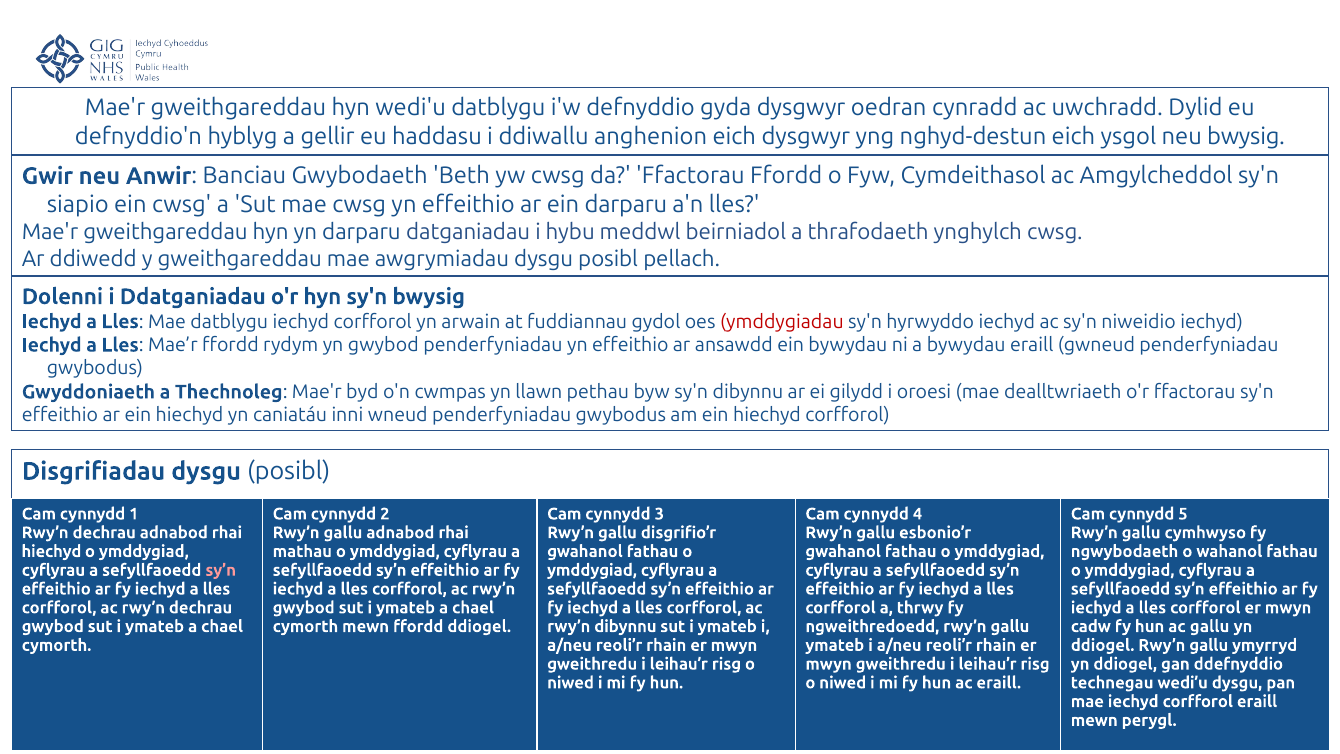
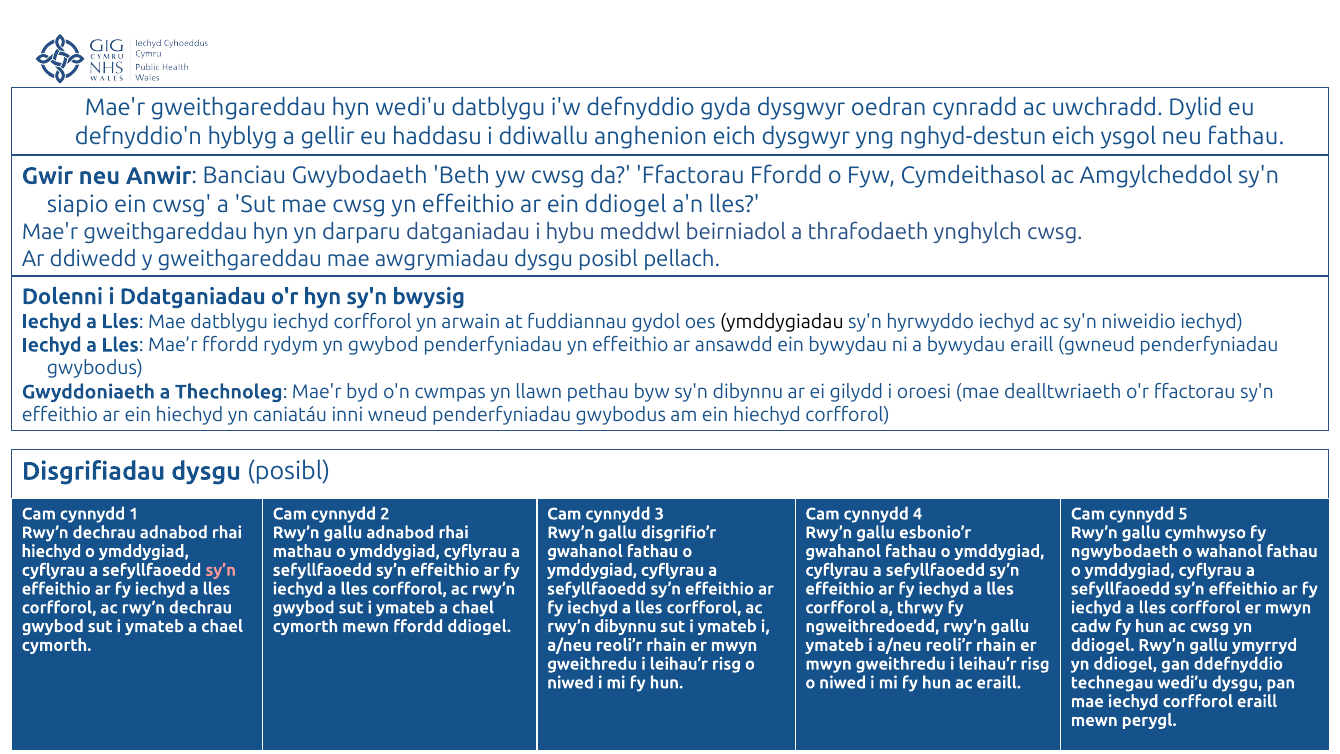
neu bwysig: bwysig -> fathau (1246, 136)
ein darparu: darparu -> ddiogel (626, 204)
ymddygiadau colour: red -> black (782, 321)
ac gallu: gallu -> cwsg (1210, 626)
